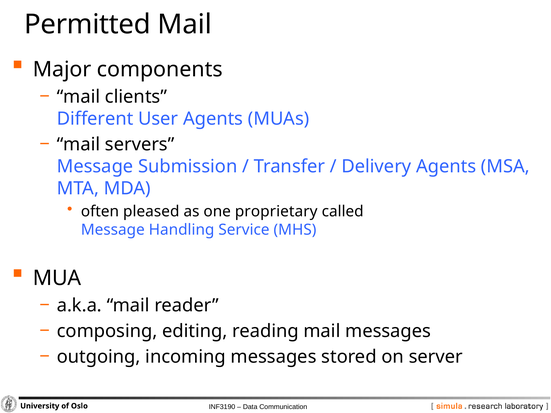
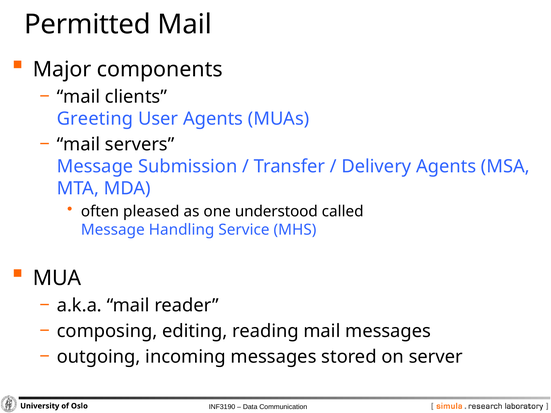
Different: Different -> Greeting (95, 119)
proprietary: proprietary -> understood (276, 212)
